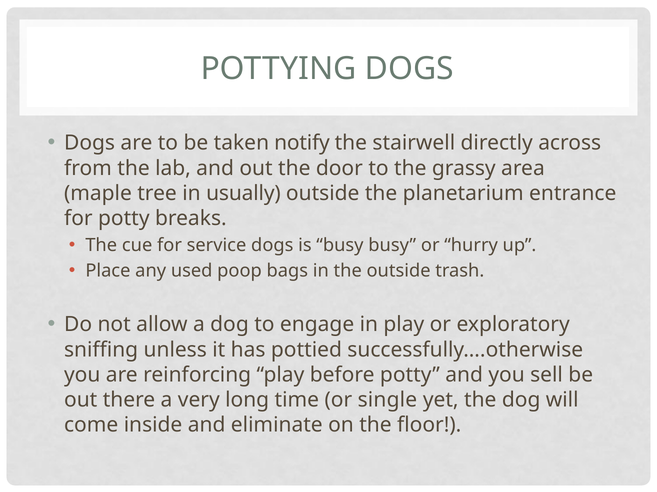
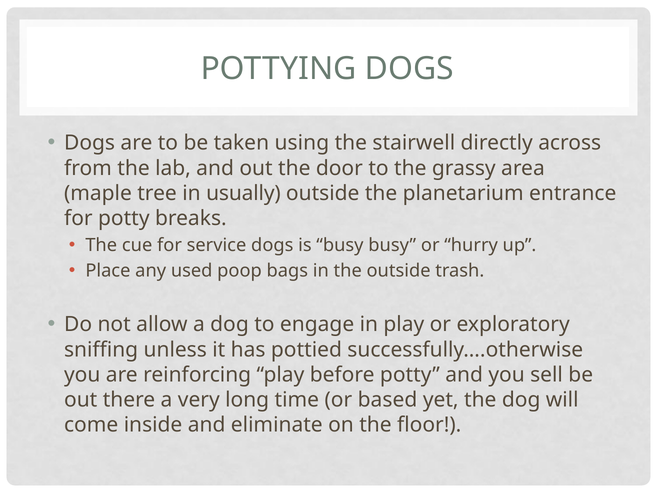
notify: notify -> using (302, 143)
single: single -> based (387, 400)
